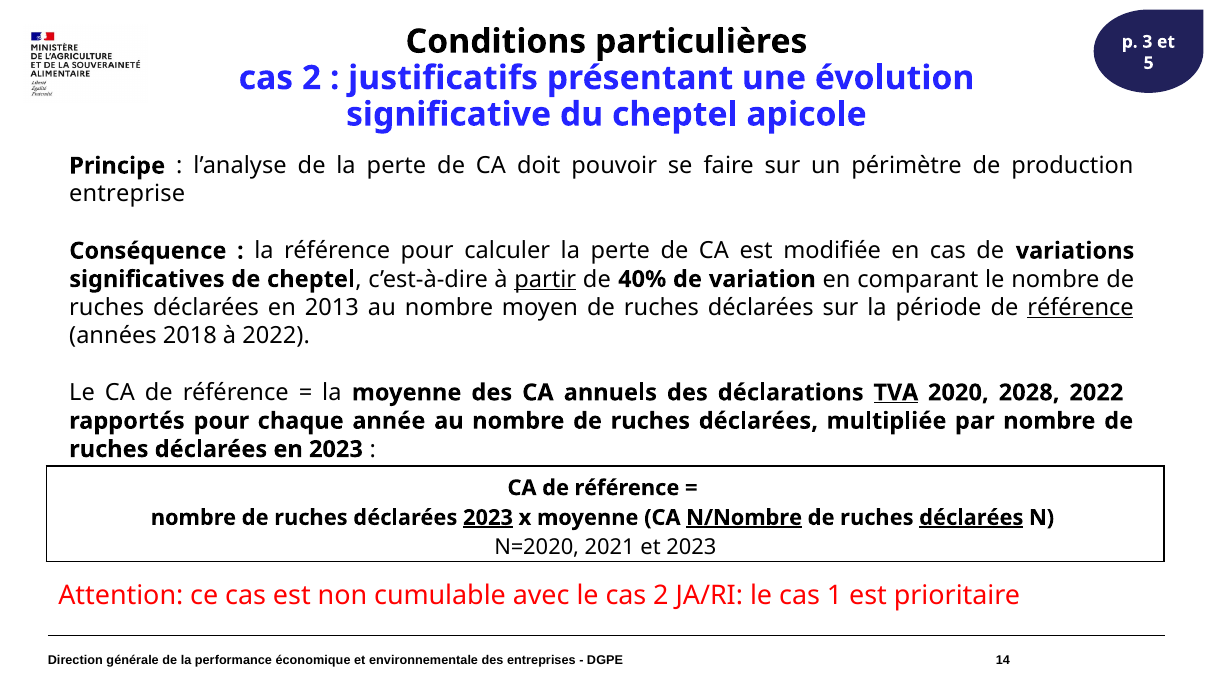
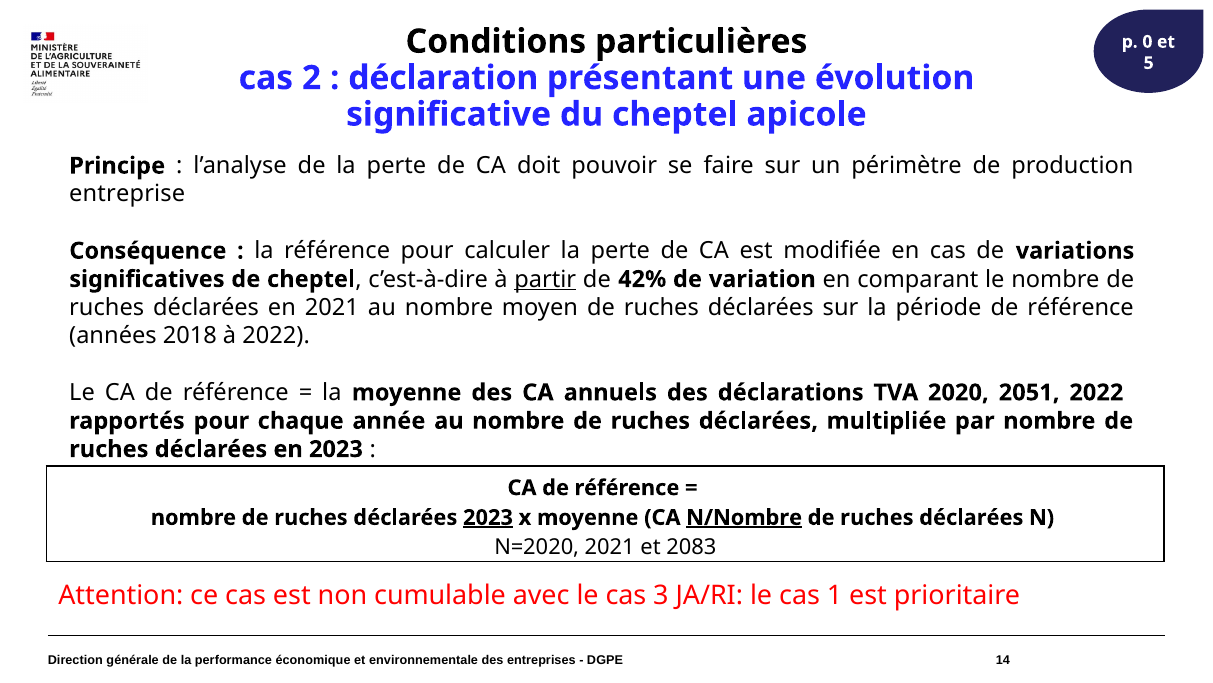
3: 3 -> 0 (1147, 42)
justificatifs: justificatifs -> déclaration (443, 78)
40%: 40% -> 42% (642, 279)
en 2013: 2013 -> 2021 (332, 307)
référence underline: present -> none (1081, 307)
TVA underline: present -> none (896, 392)
2028: 2028 -> 2051 (1029, 392)
déclarées underline: present -> none (971, 517)
et 2023: 2023 -> 2083 (691, 547)
le cas 2: 2 -> 3 (661, 595)
